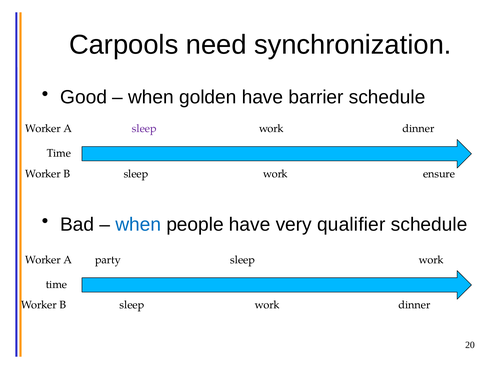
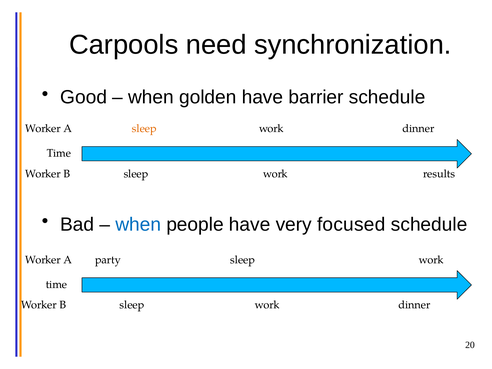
sleep colour: purple -> orange (144, 129)
ensure: ensure -> results (439, 174)
qualifier: qualifier -> focused (351, 224)
